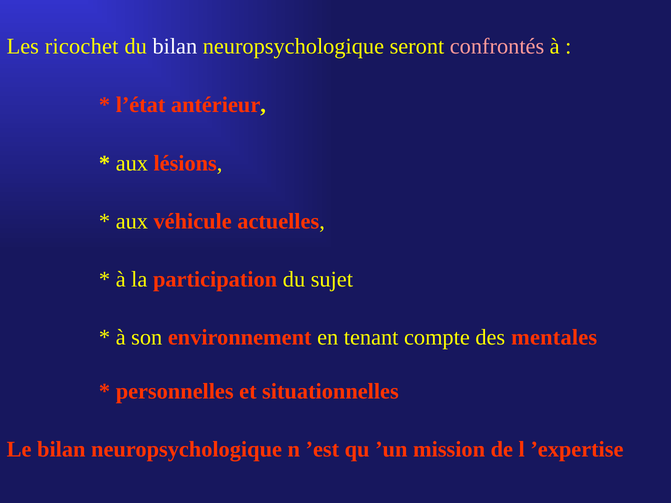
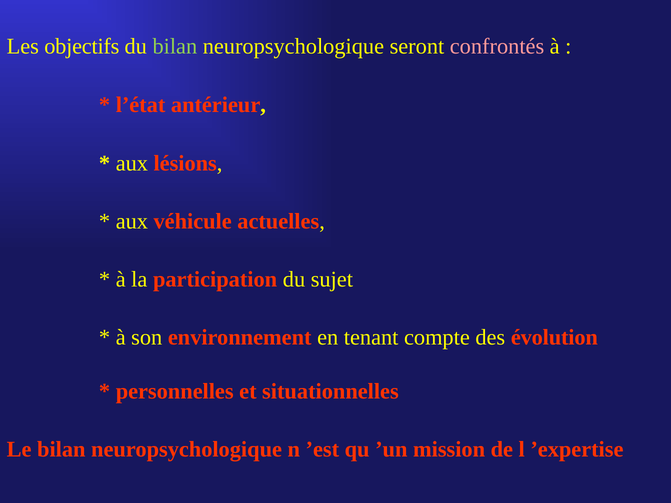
ricochet: ricochet -> objectifs (82, 47)
bilan colour: white -> light green (175, 47)
mentales: mentales -> évolution (554, 338)
